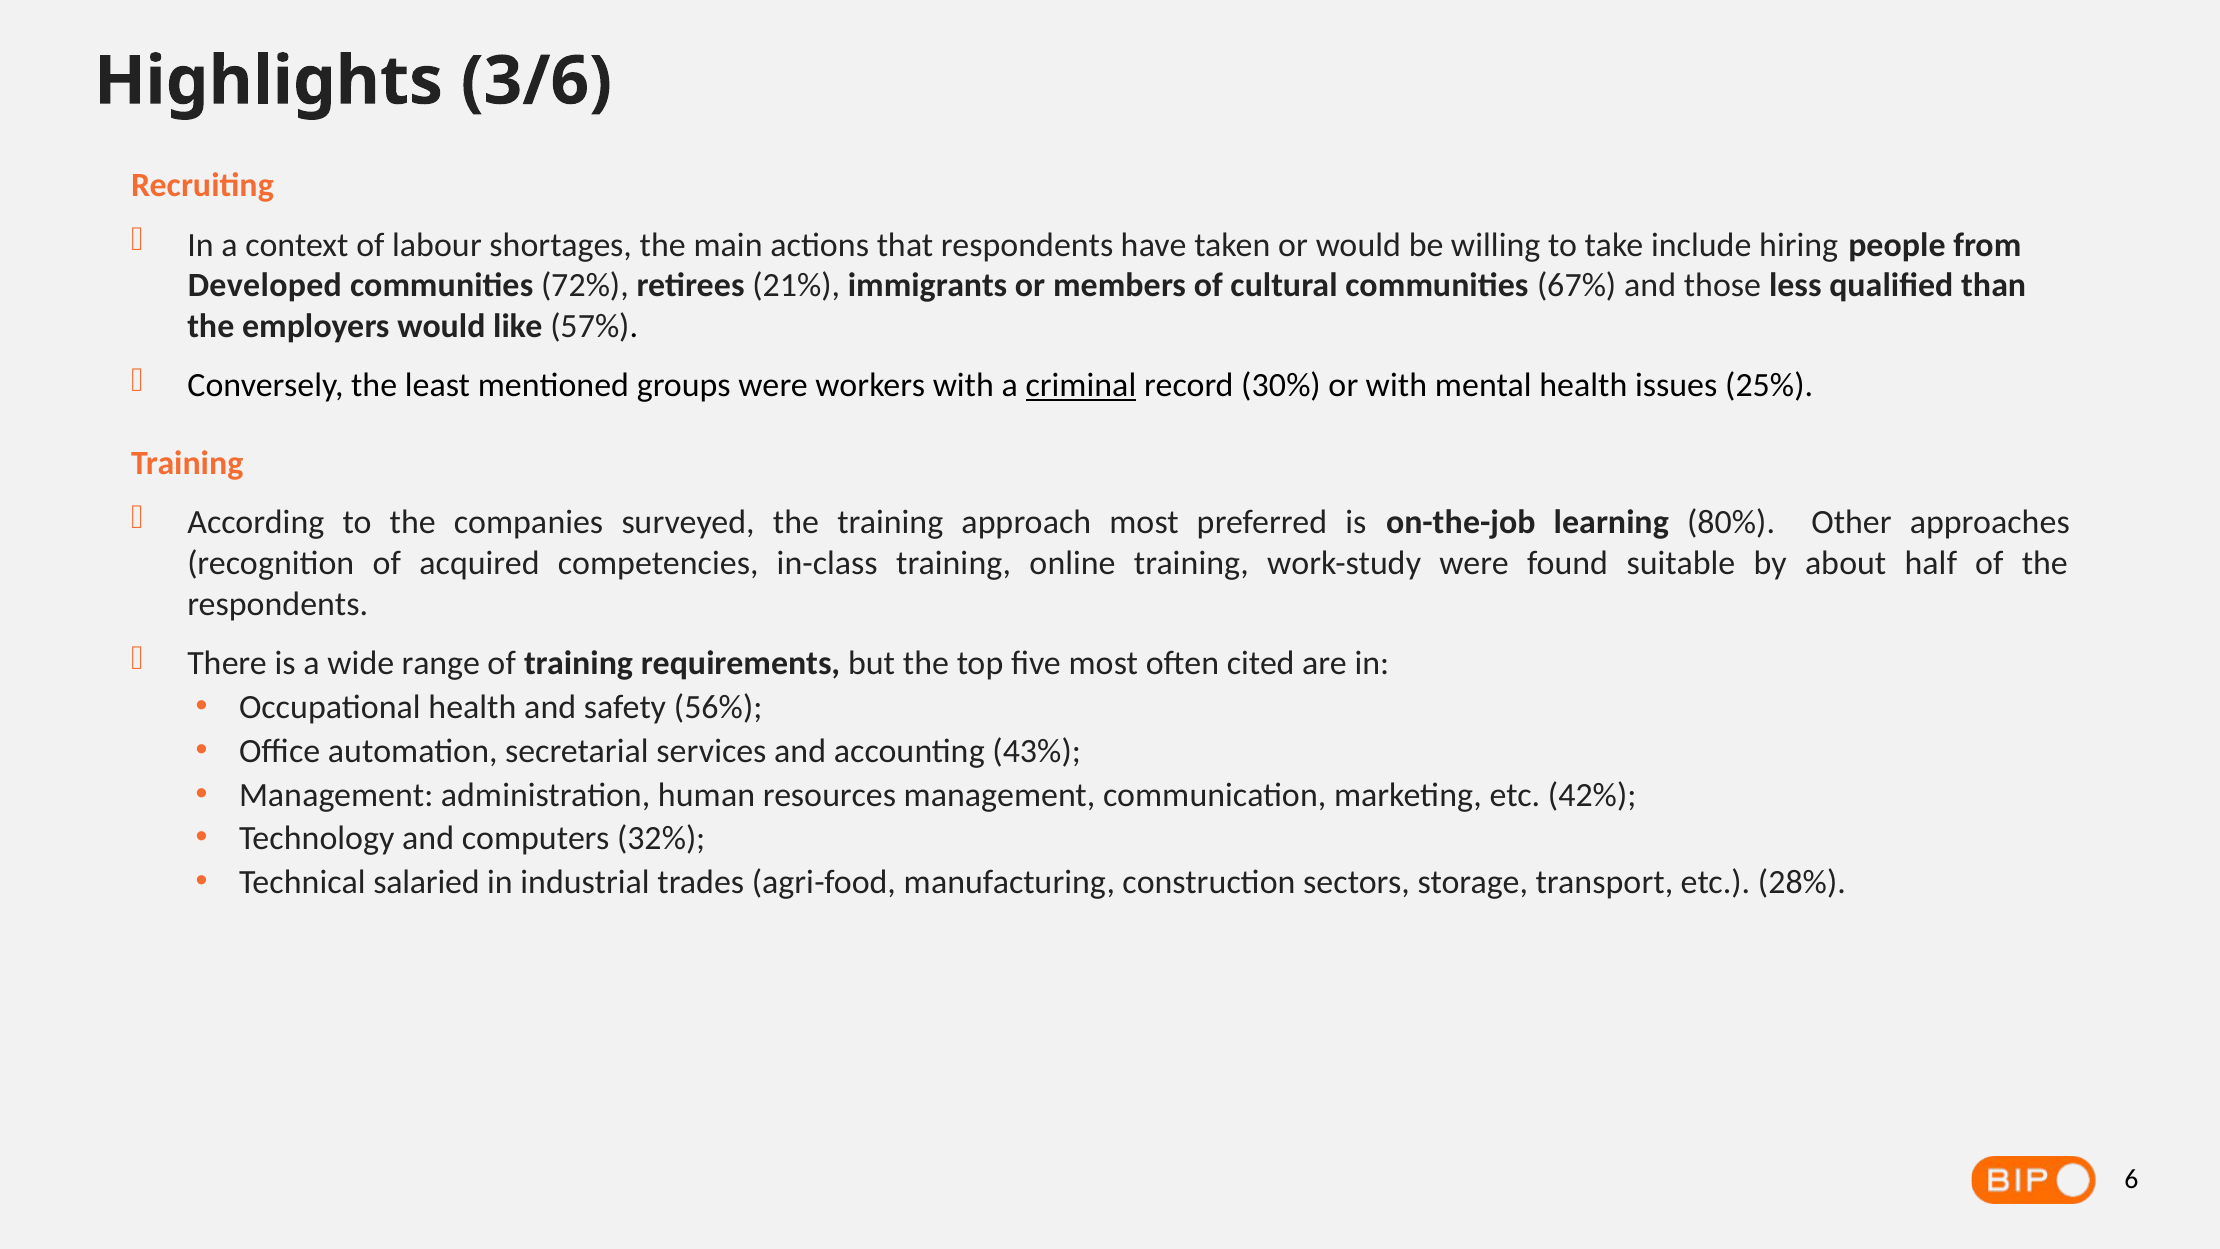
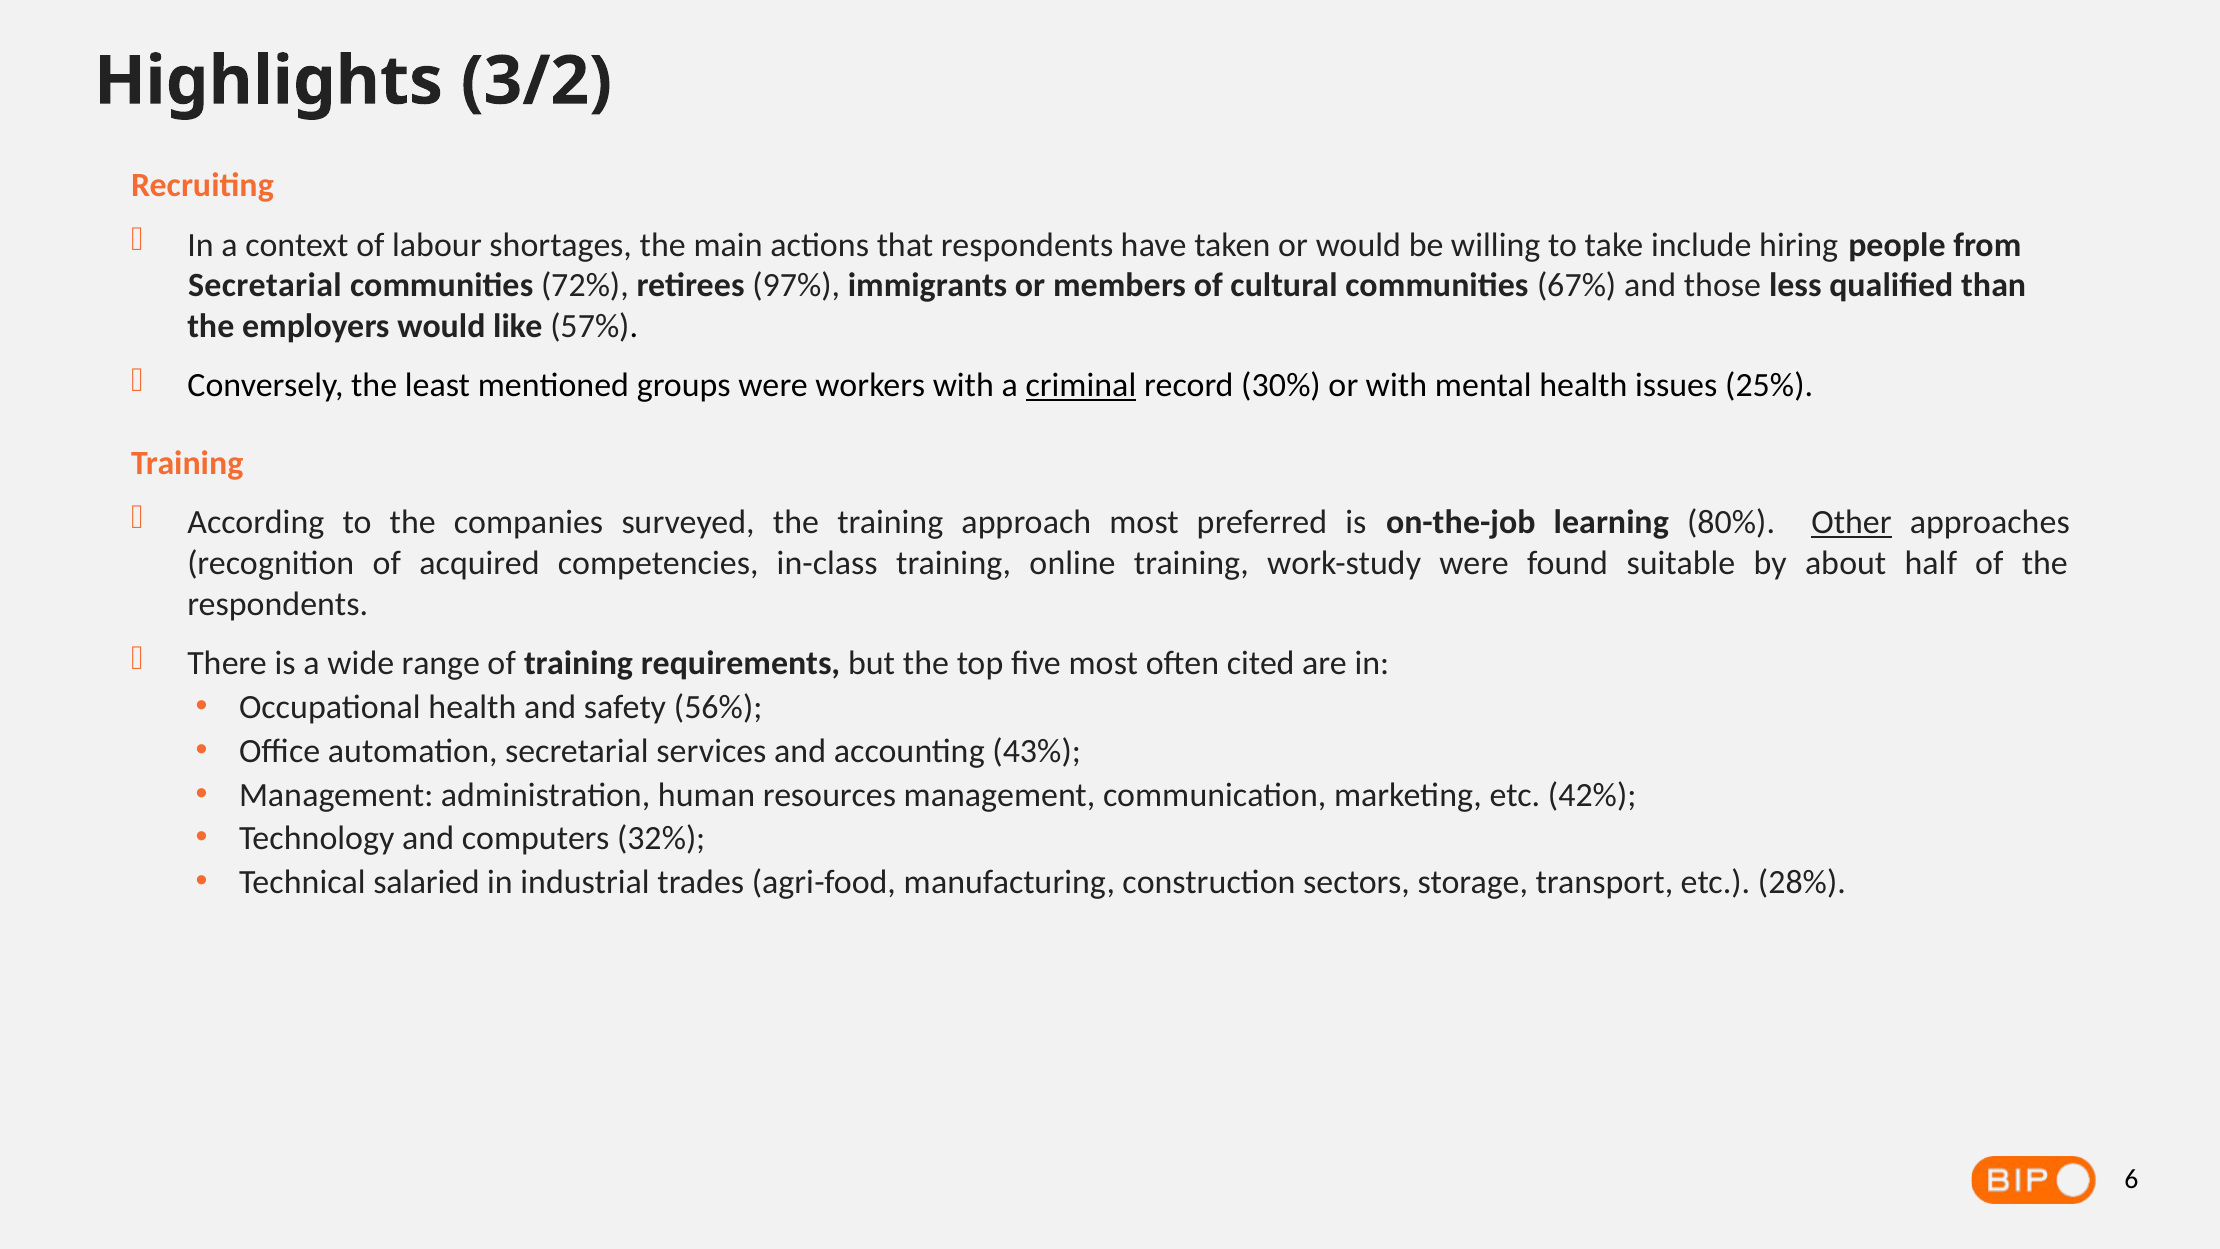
3/6: 3/6 -> 3/2 (536, 81)
Developed: Developed -> Secretarial (265, 286)
21%: 21% -> 97% (796, 286)
Other underline: none -> present (1851, 523)
